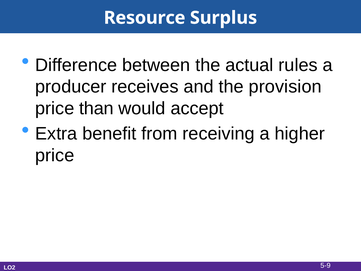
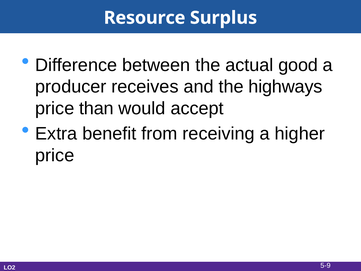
rules: rules -> good (298, 65)
provision: provision -> highways (285, 87)
